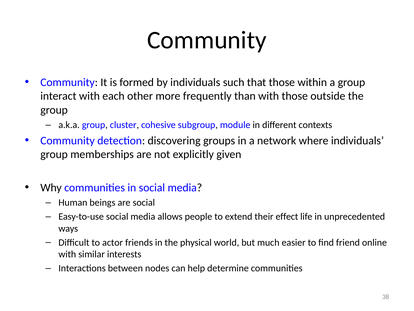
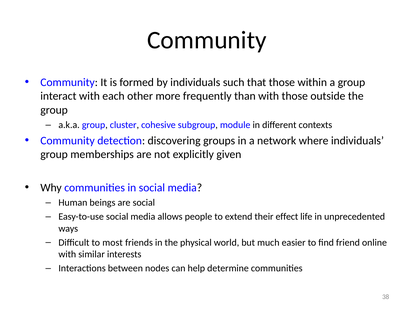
actor: actor -> most (113, 242)
